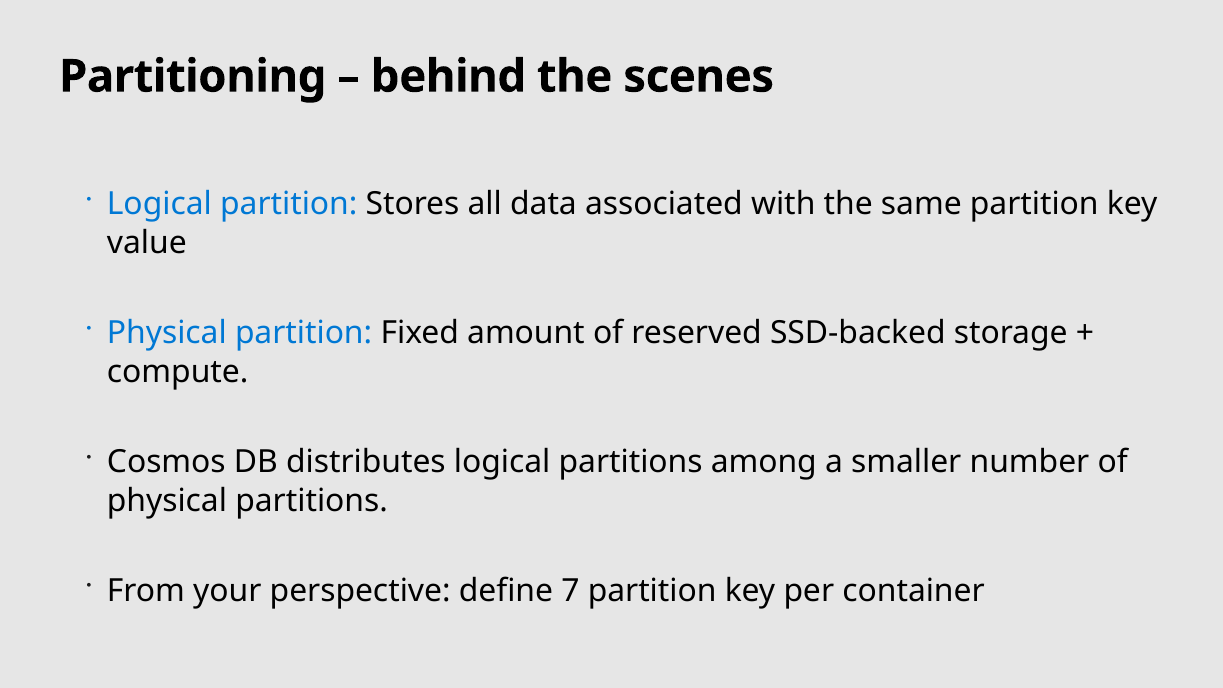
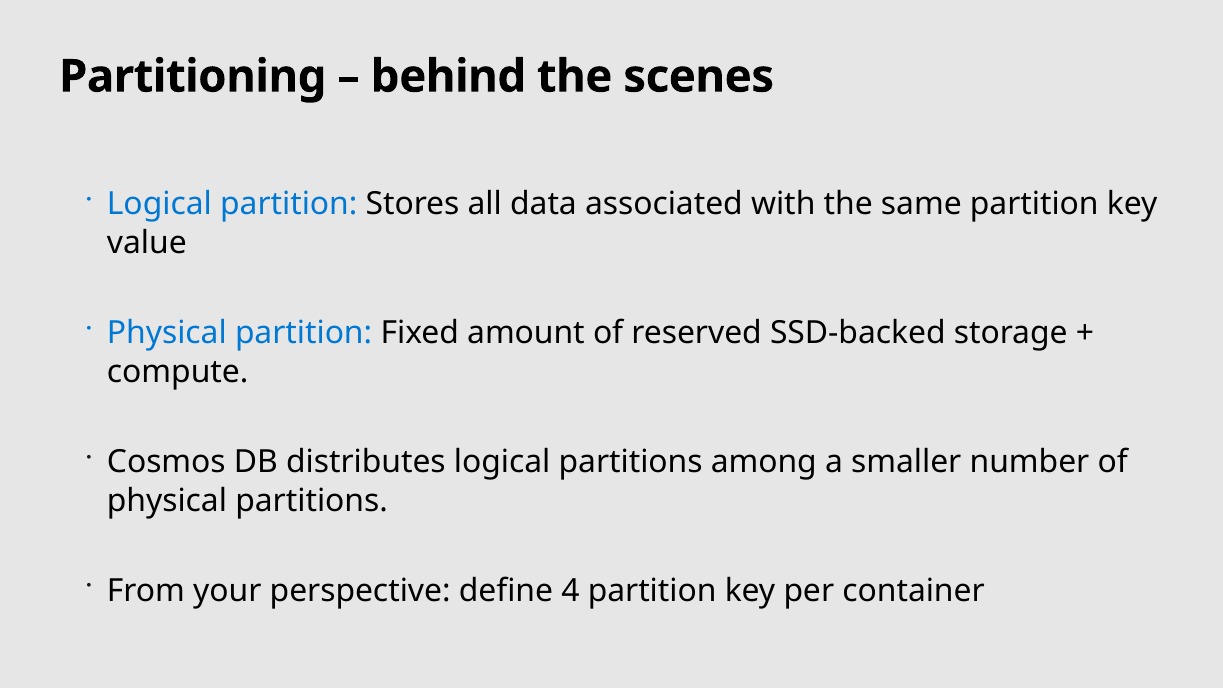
7: 7 -> 4 (570, 591)
